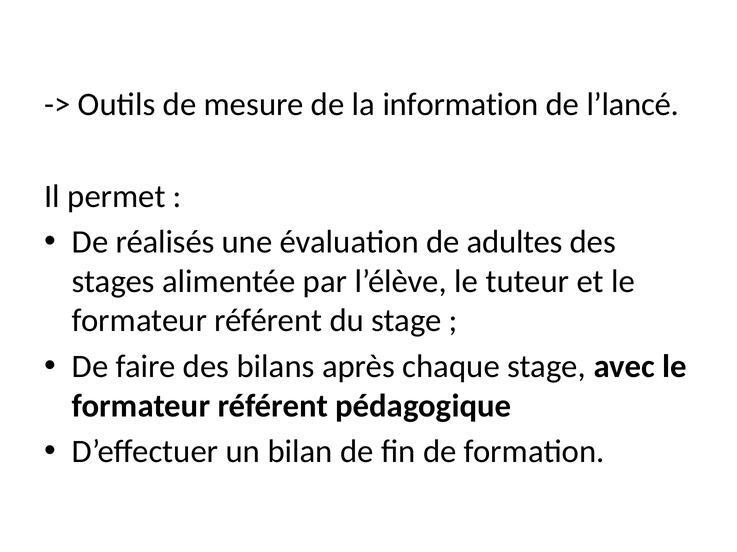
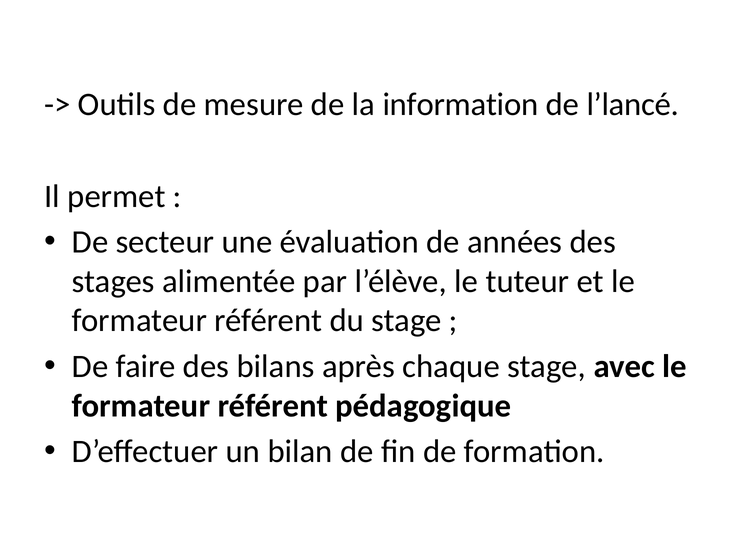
réalisés: réalisés -> secteur (165, 242)
adultes: adultes -> années (515, 242)
